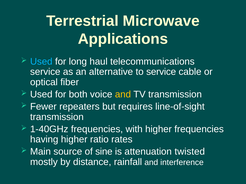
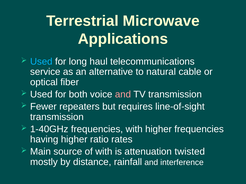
to service: service -> natural (161, 72)
and colour: yellow -> pink (123, 95)
of sine: sine -> with (104, 152)
